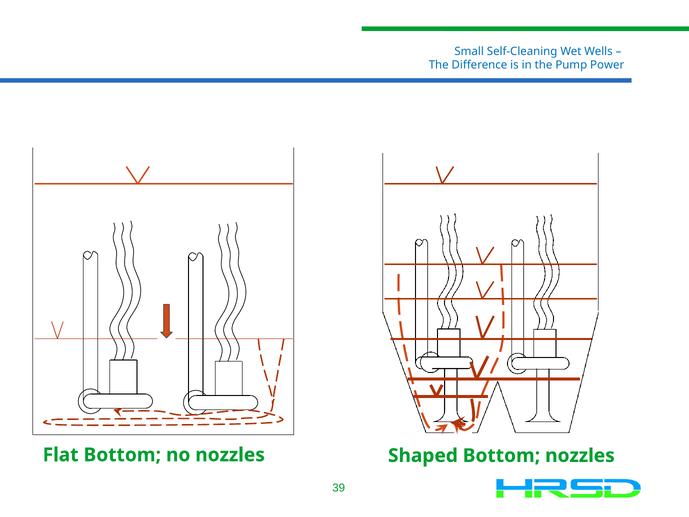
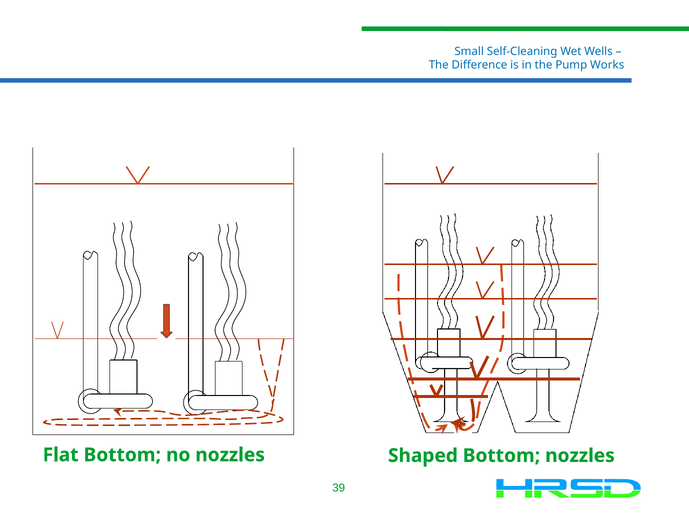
Power: Power -> Works (607, 65)
